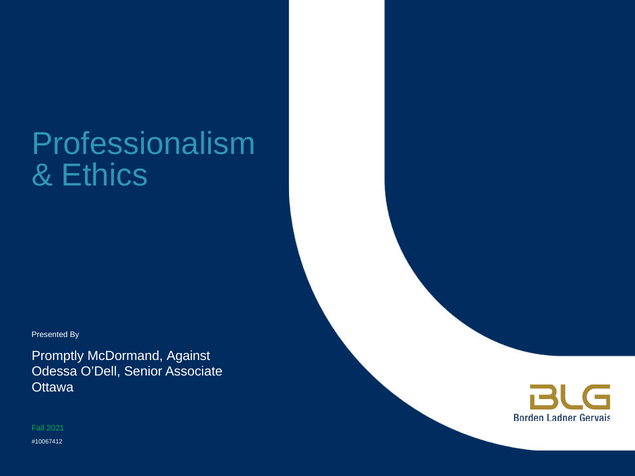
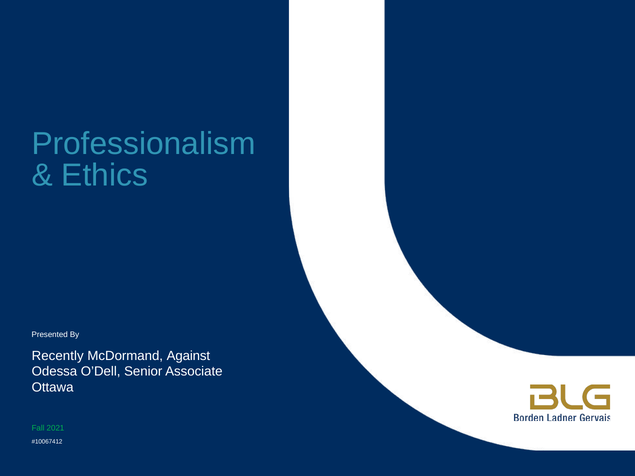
Promptly: Promptly -> Recently (58, 356)
